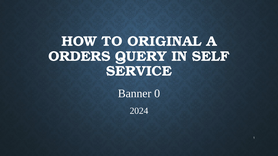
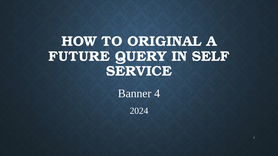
ORDERS: ORDERS -> FUTURE (79, 56)
0: 0 -> 4 (157, 94)
